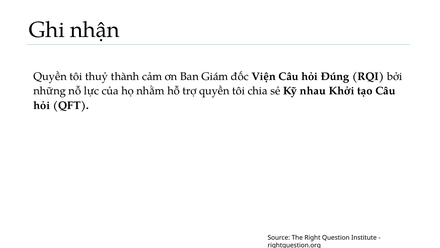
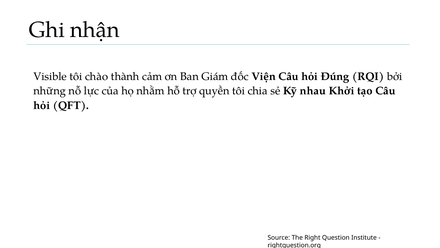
Quyền: Quyền -> Visible (50, 76)
thuỷ: thuỷ -> chào (97, 76)
